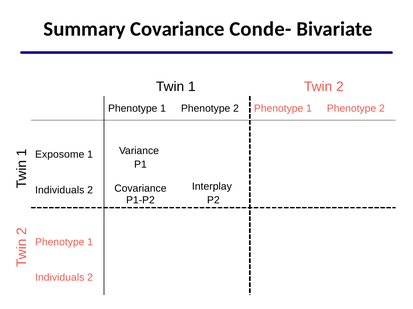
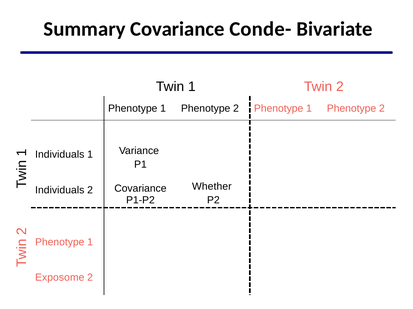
Exposome: Exposome -> Individuals (60, 155)
Interplay: Interplay -> Whether (212, 187)
Individuals: Individuals -> Exposome (60, 278)
